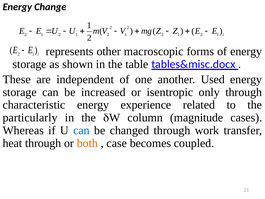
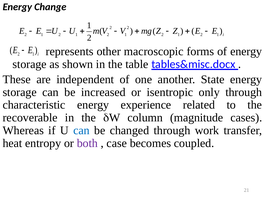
Used: Used -> State (213, 79)
particularly: particularly -> recoverable (30, 117)
heat through: through -> entropy (43, 143)
both colour: orange -> purple (87, 143)
